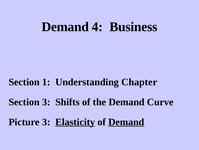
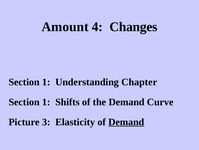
Demand: Demand -> Amount (65, 27)
Business: Business -> Changes (133, 27)
3: 3 -> 1 (46, 102)
Elasticity underline: present -> none (75, 121)
